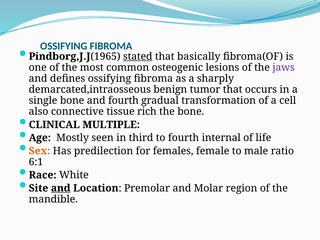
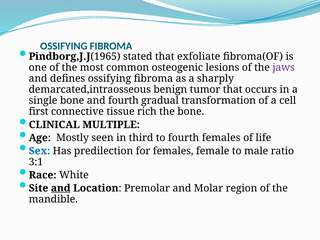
stated underline: present -> none (138, 56)
basically: basically -> exfoliate (199, 56)
also: also -> first (39, 112)
fourth internal: internal -> females (221, 138)
Sex colour: orange -> blue (39, 151)
6:1: 6:1 -> 3:1 (36, 162)
